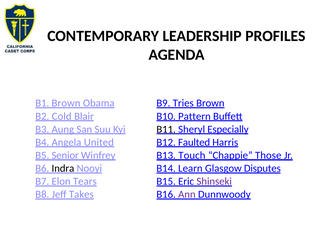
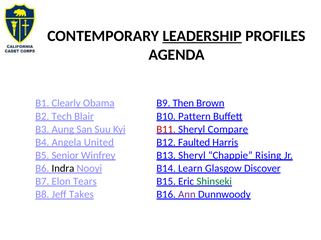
LEADERSHIP underline: none -> present (202, 36)
B1 Brown: Brown -> Clearly (66, 104)
Tries: Tries -> Then (183, 104)
Cold: Cold -> Tech (62, 117)
B11 colour: black -> red (166, 130)
Especially: Especially -> Compare (228, 130)
B13 Touch: Touch -> Sheryl (192, 156)
Those: Those -> Rising (268, 156)
Disputes: Disputes -> Discover (262, 169)
Shinseki colour: purple -> green (214, 182)
